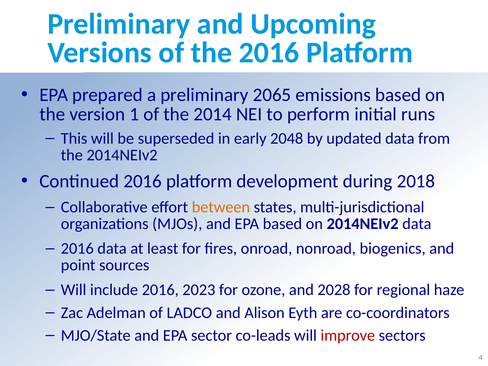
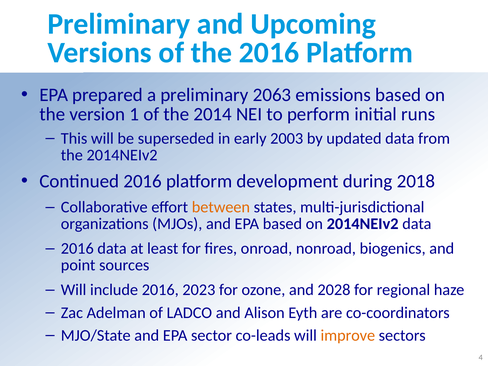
2065: 2065 -> 2063 (272, 95)
2048: 2048 -> 2003 (287, 138)
improve colour: red -> orange (348, 335)
